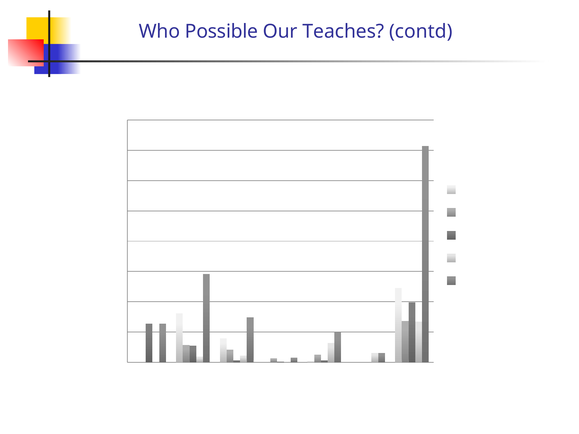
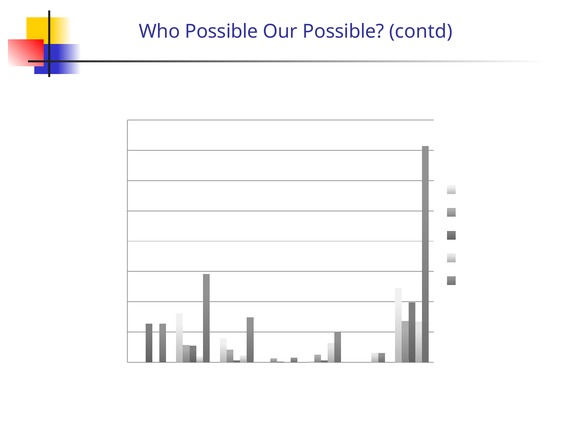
Our Teaches: Teaches -> Possible (343, 31)
